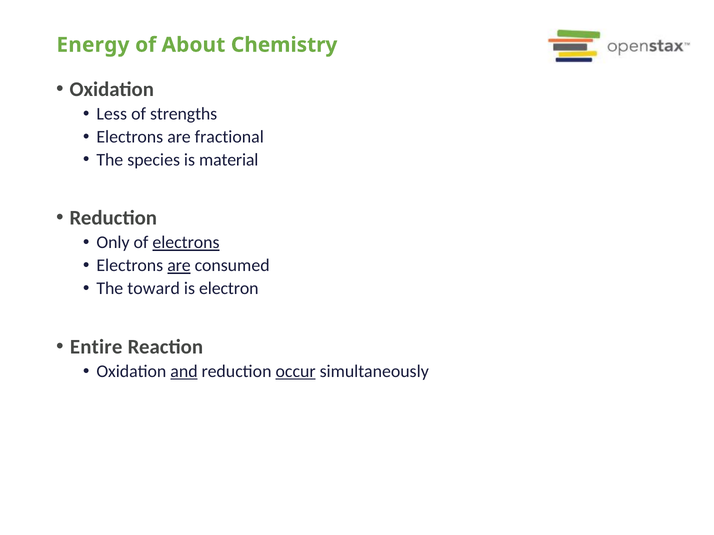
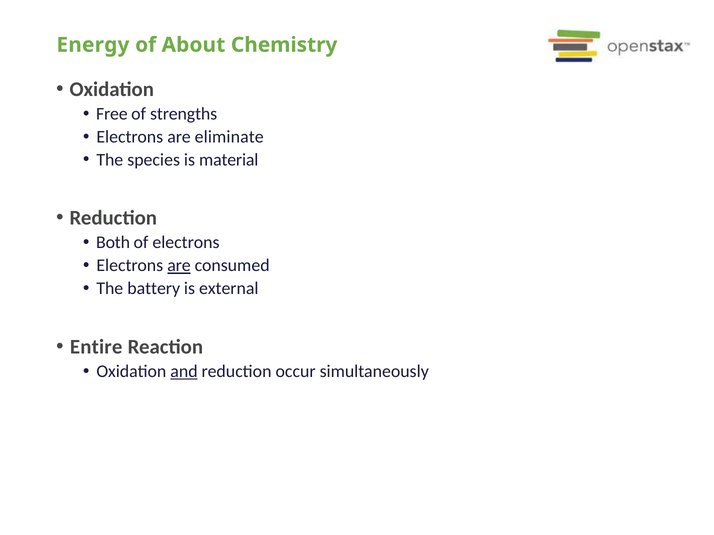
Less: Less -> Free (112, 114)
fractional: fractional -> eliminate (229, 137)
Only: Only -> Both (113, 243)
electrons underline: present -> none (186, 243)
toward: toward -> battery (154, 289)
electron: electron -> external (229, 289)
occur underline: present -> none (296, 372)
